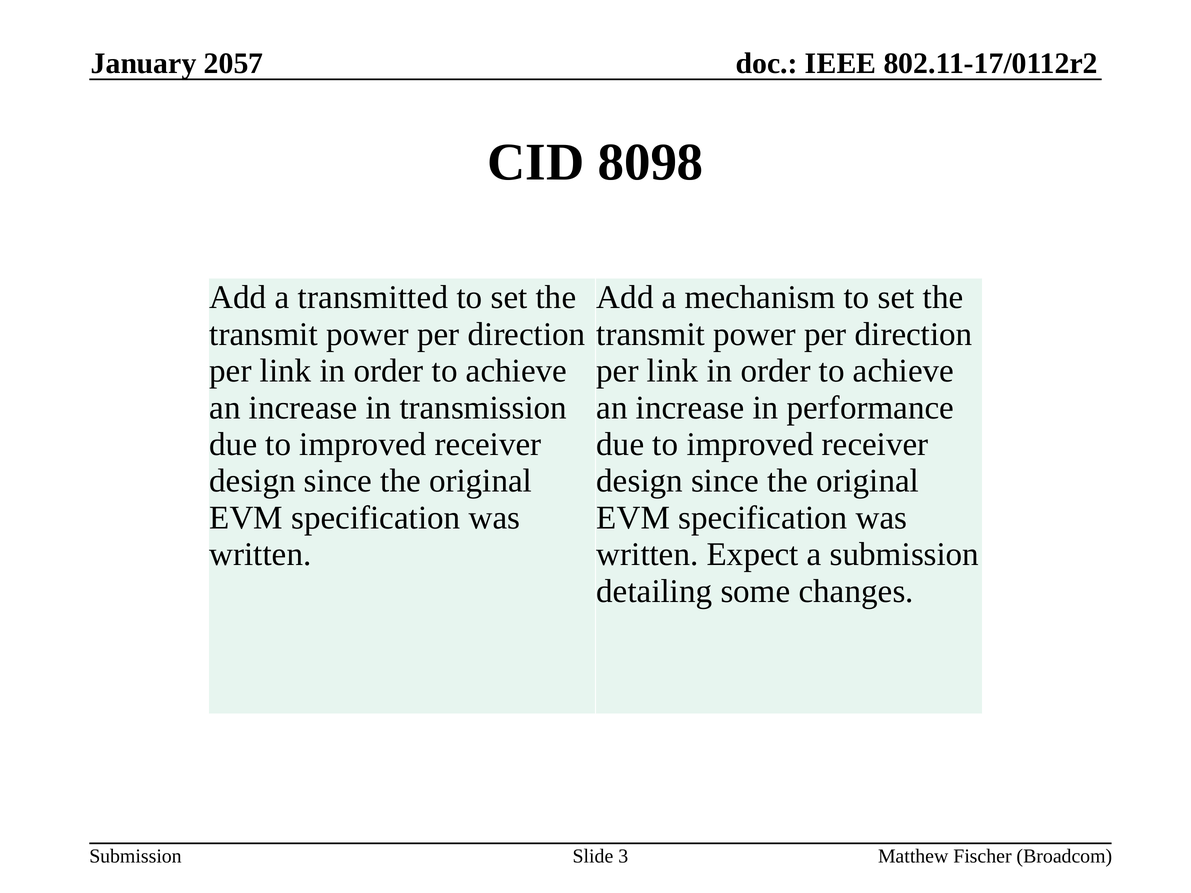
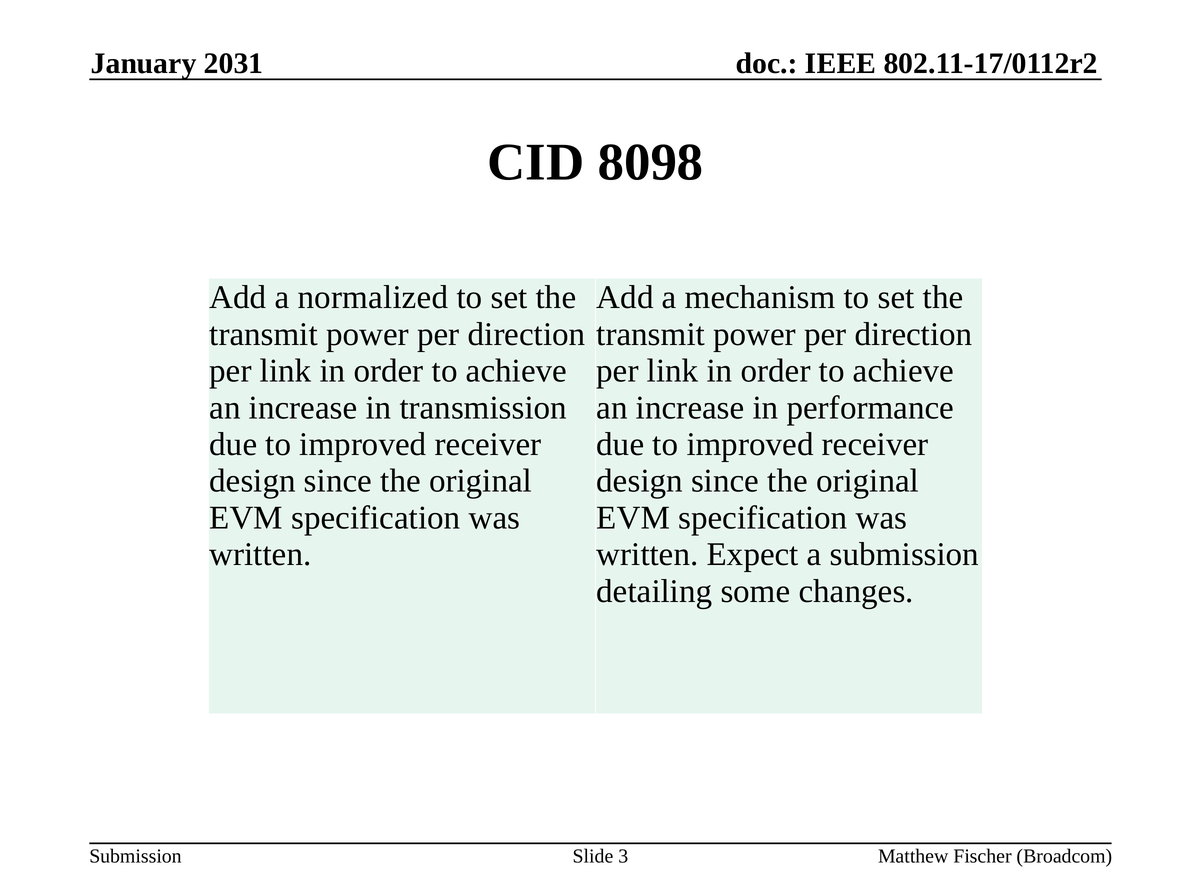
2057: 2057 -> 2031 (234, 64)
transmitted: transmitted -> normalized (373, 298)
